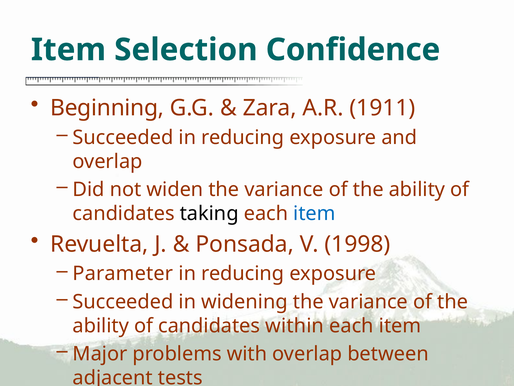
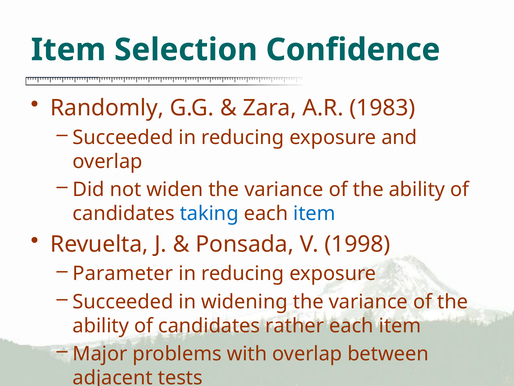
Beginning: Beginning -> Randomly (107, 108)
1911: 1911 -> 1983 (382, 108)
taking colour: black -> blue (209, 213)
within: within -> rather (295, 325)
